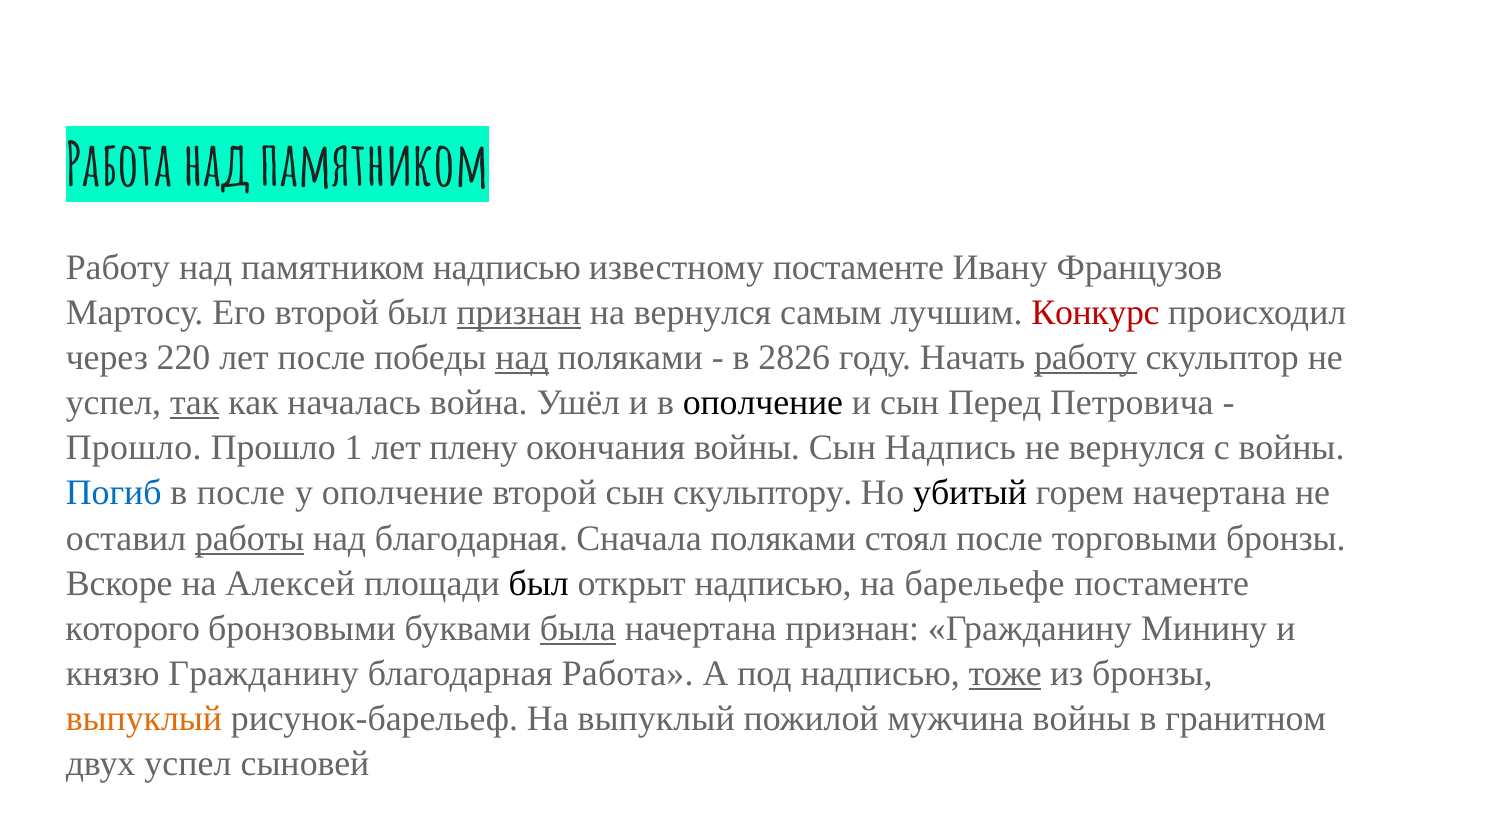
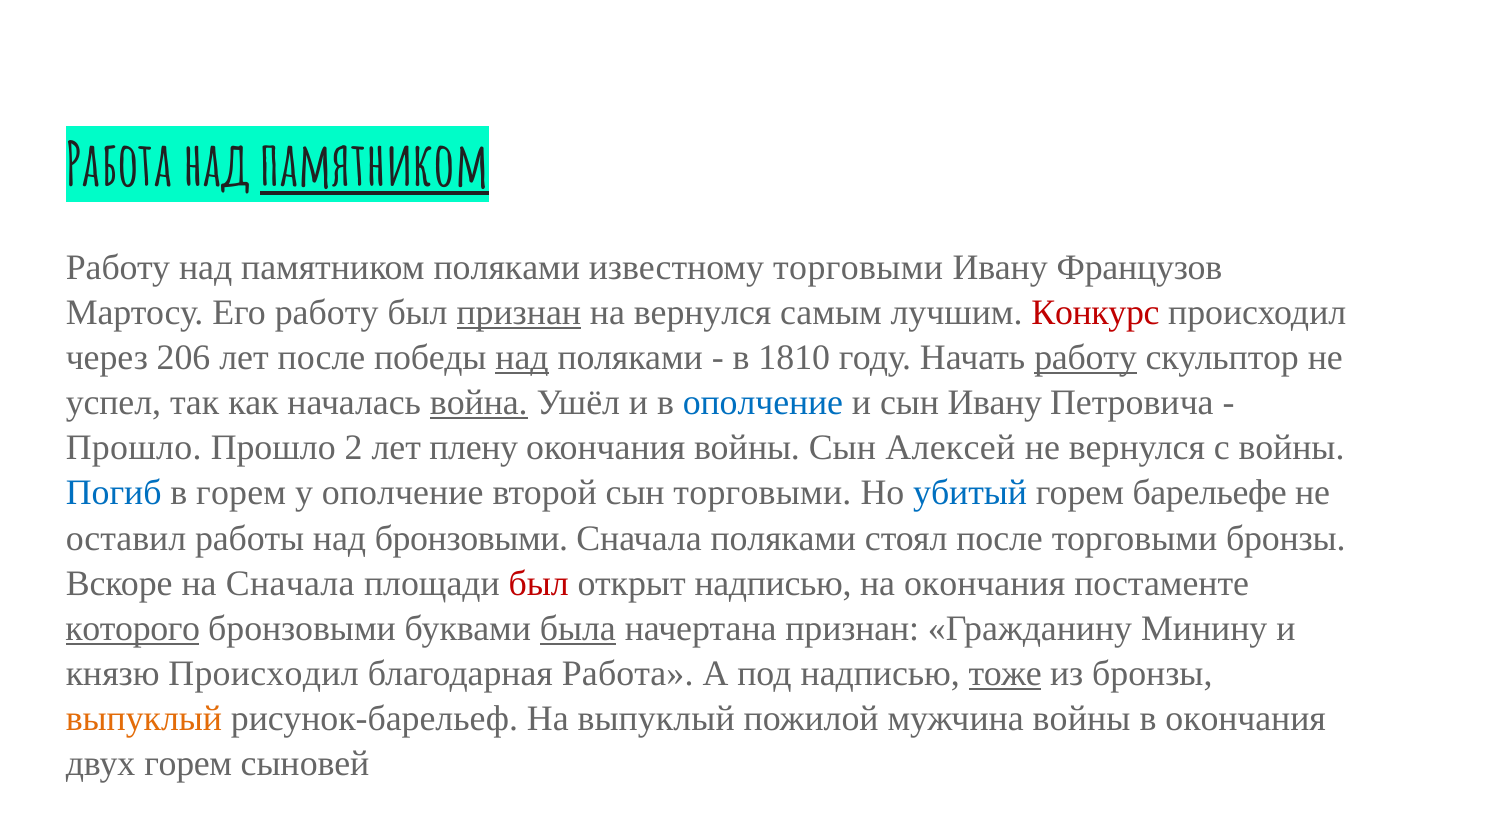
памятником underline: none -> present (374, 167)
памятником надписью: надписью -> поляками (507, 268)
известному постаменте: постаменте -> торговыми (858, 268)
Его второй: второй -> работу (327, 313)
220: 220 -> 206 (184, 358)
2826: 2826 -> 1810 (794, 358)
так underline: present -> none (195, 403)
война underline: none -> present (479, 403)
ополчение colour: black -> blue (763, 403)
сын Перед: Перед -> Ивану (995, 403)
1: 1 -> 2 (354, 448)
Надпись: Надпись -> Алексей (950, 448)
в после: после -> горем (241, 493)
сын скульптору: скульптору -> торговыми (762, 493)
убитый colour: black -> blue (970, 493)
горем начертана: начертана -> барельефе (1210, 493)
работы underline: present -> none (250, 538)
над благодарная: благодарная -> бронзовыми (471, 538)
на Алексей: Алексей -> Сначала (290, 584)
был colour: black -> red (539, 584)
на барельефе: барельефе -> окончания (985, 584)
которого underline: none -> present (133, 629)
князю Гражданину: Гражданину -> Происходил (264, 674)
в гранитном: гранитном -> окончания (1246, 719)
двух успел: успел -> горем (188, 764)
